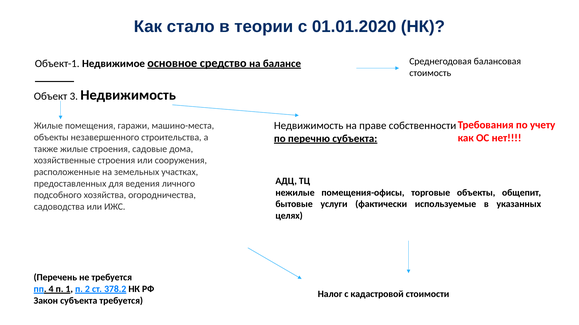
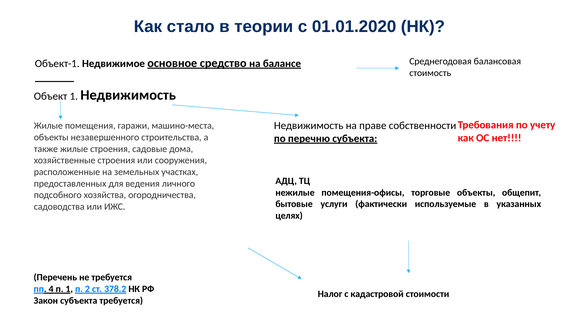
Объект 3: 3 -> 1 (74, 96)
